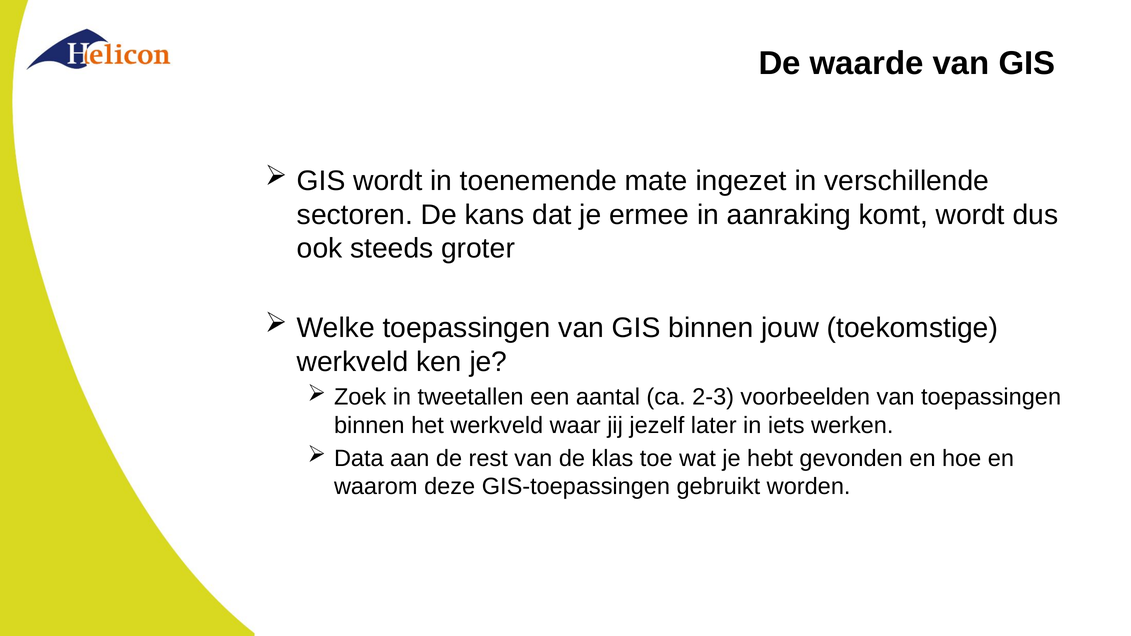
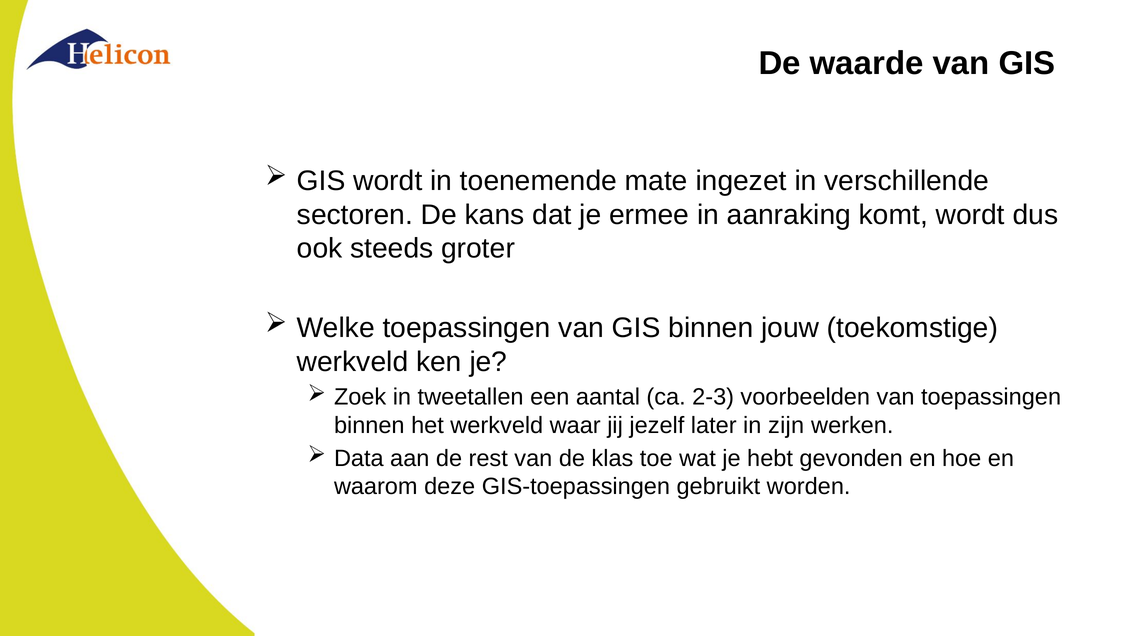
iets: iets -> zijn (786, 426)
